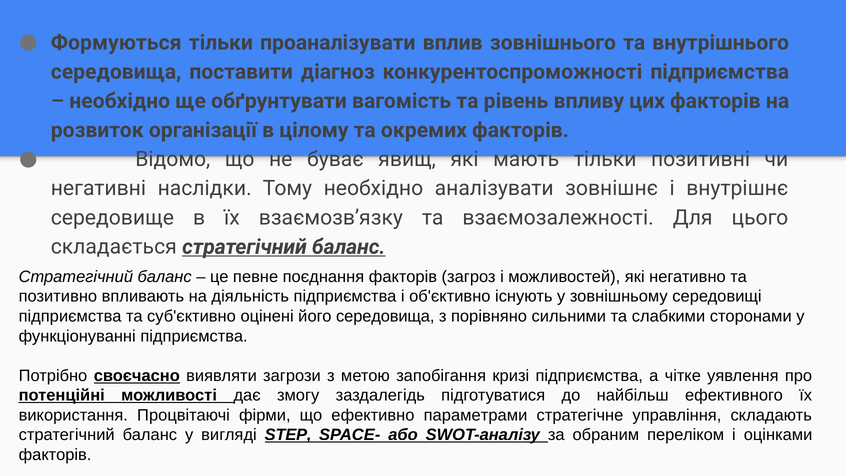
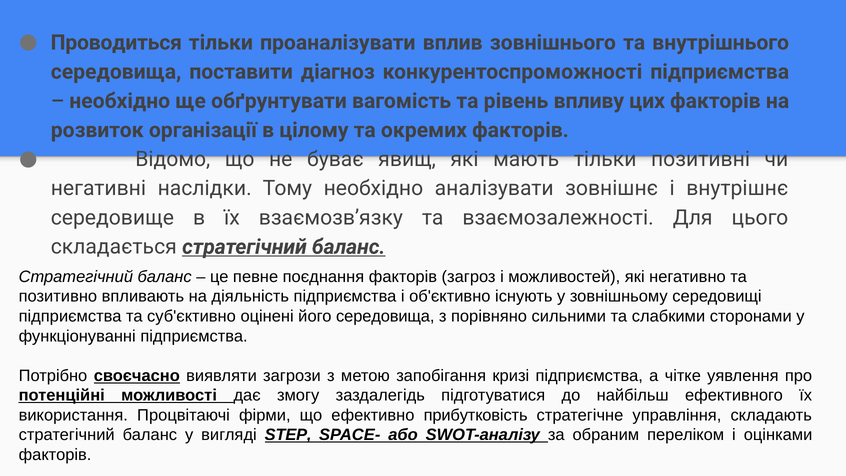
Формуються: Формуються -> Проводиться (116, 43)
параметрами: параметрами -> прибутковість (476, 415)
